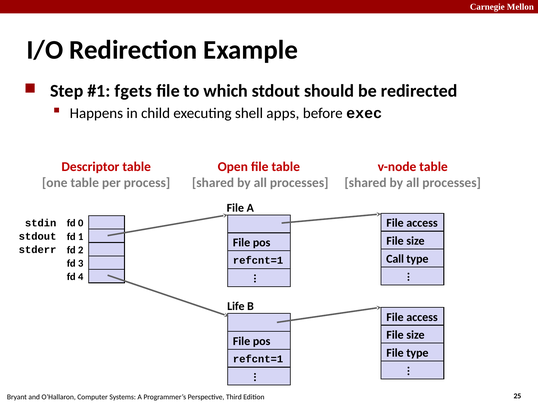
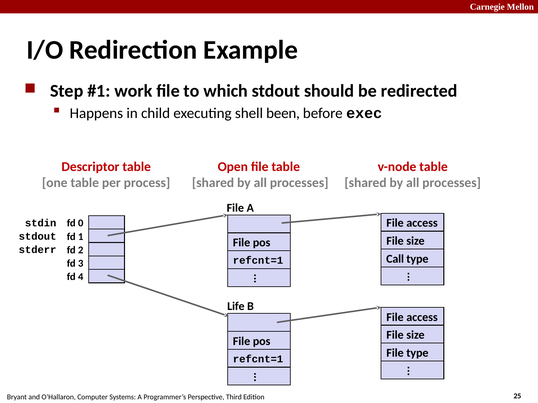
fgets: fgets -> work (133, 91)
apps: apps -> been (283, 114)
